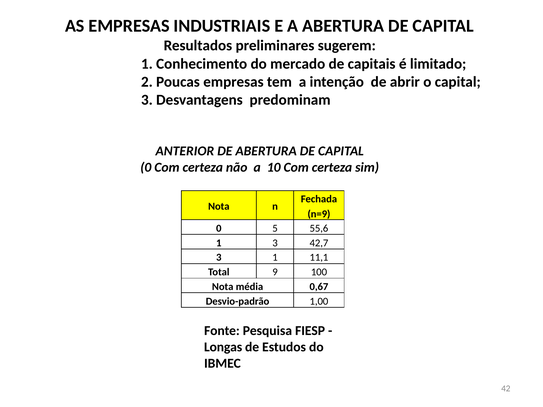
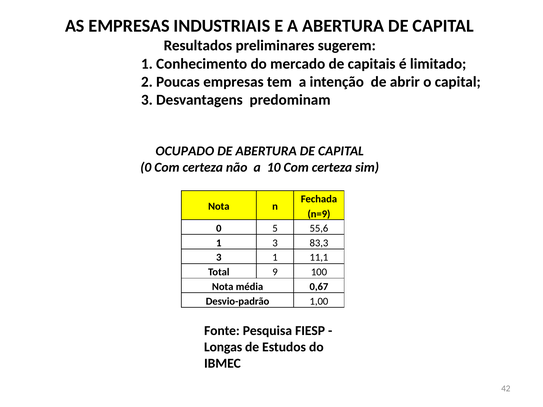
ANTERIOR: ANTERIOR -> OCUPADO (185, 151)
42,7: 42,7 -> 83,3 (319, 243)
